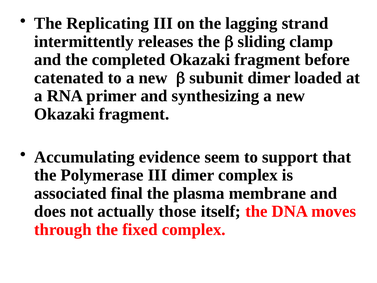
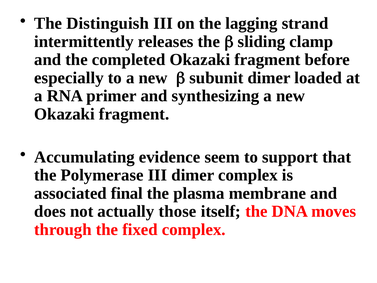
Replicating: Replicating -> Distinguish (108, 23)
catenated: catenated -> especially (69, 78)
